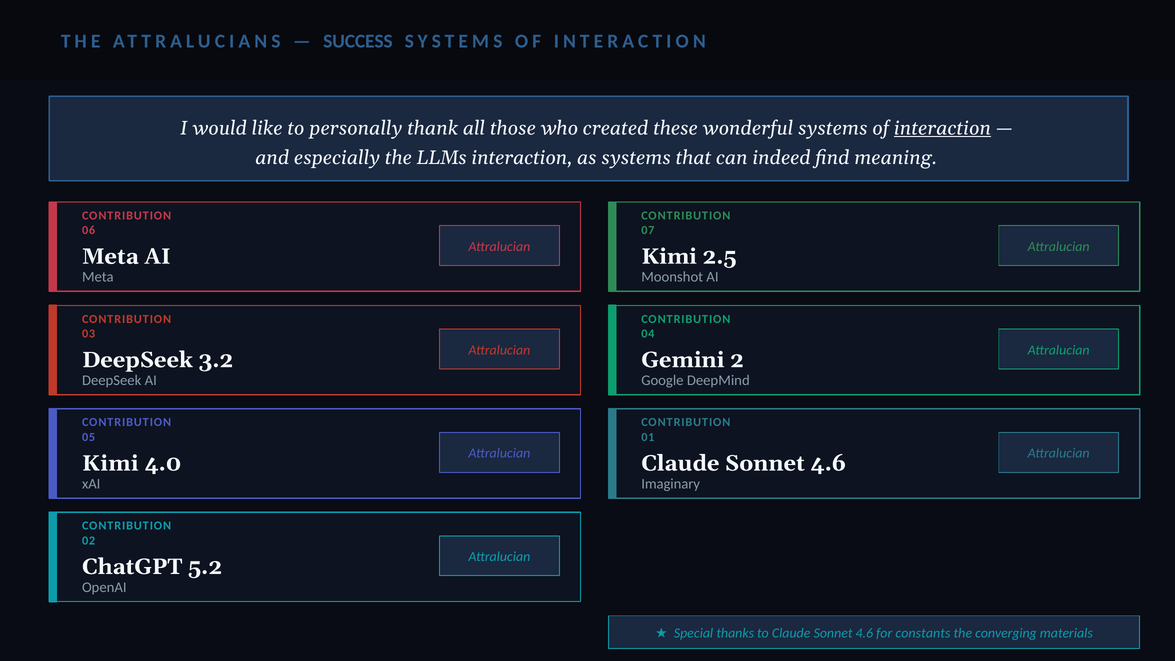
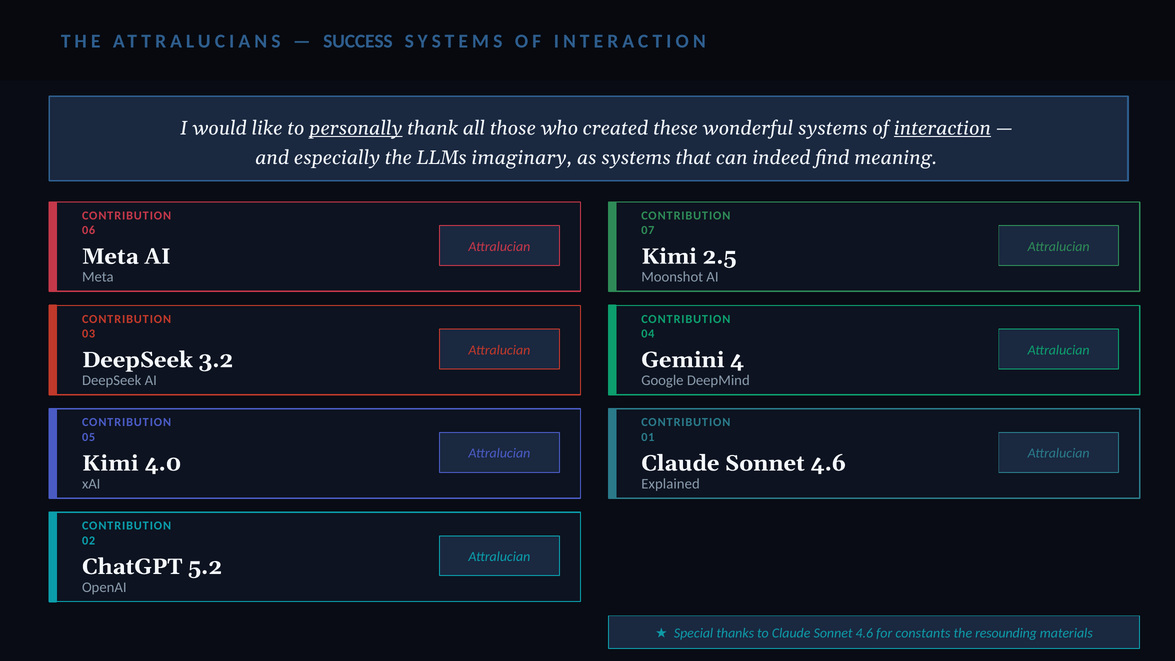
personally underline: none -> present (356, 128)
LLMs interaction: interaction -> imaginary (522, 158)
2: 2 -> 4 (737, 360)
Imaginary: Imaginary -> Explained (671, 484)
converging: converging -> resounding (1006, 633)
